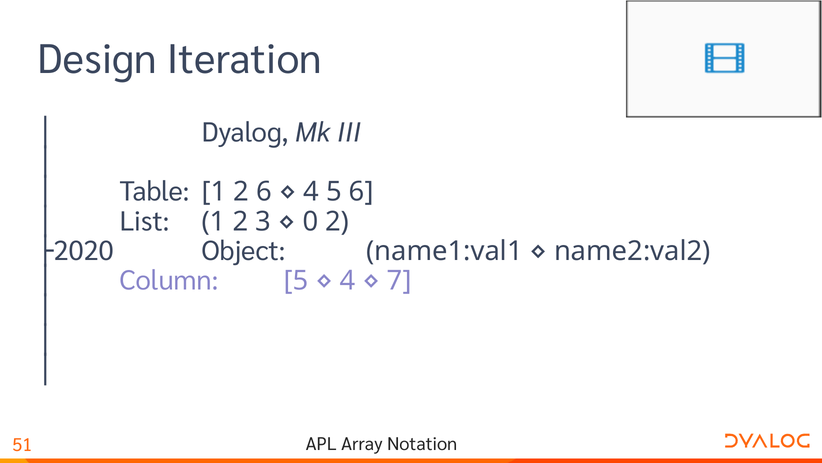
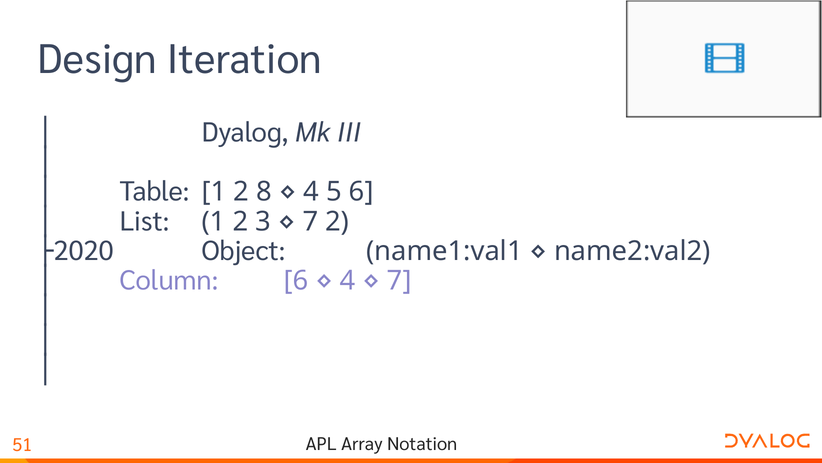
2 6: 6 -> 8 (264, 192)
3 0: 0 -> 7 (310, 221)
Column 5: 5 -> 6 (296, 280)
